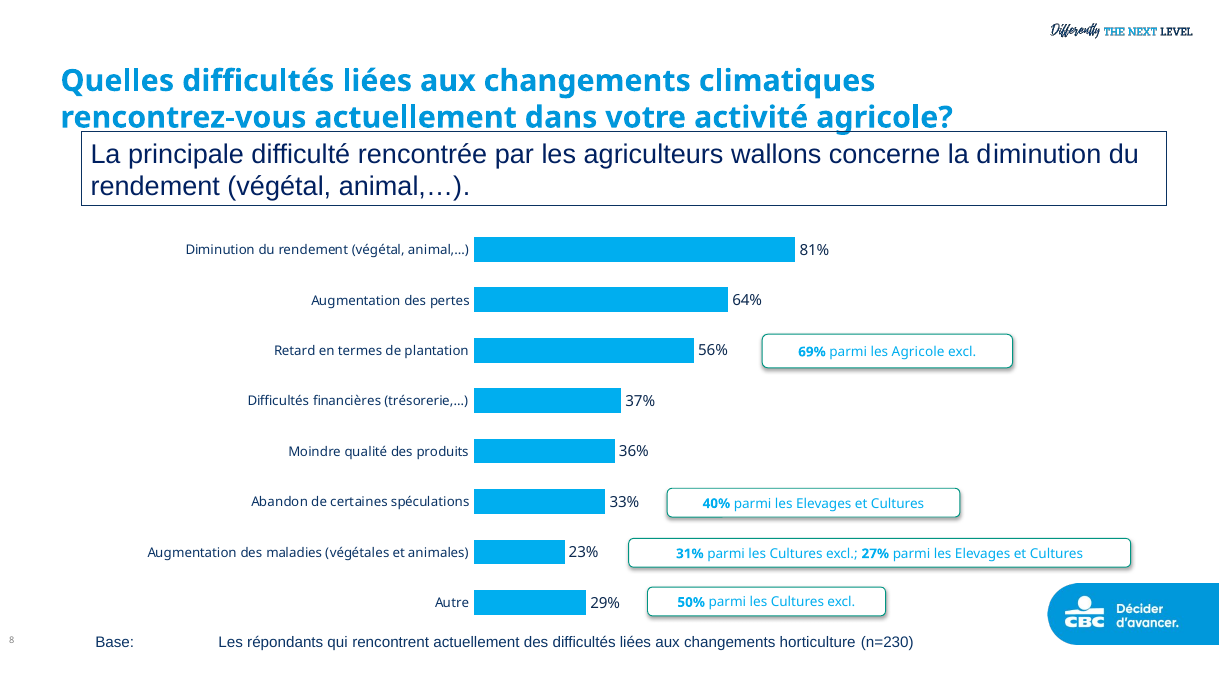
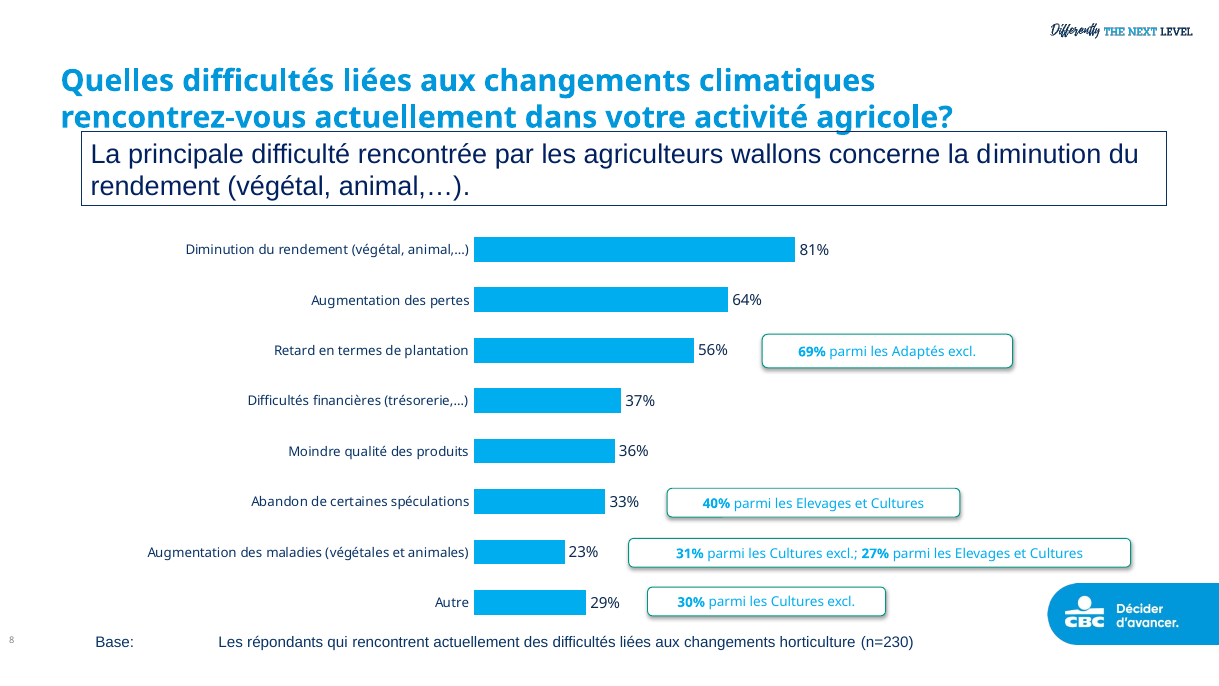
les Agricole: Agricole -> Adaptés (918, 352)
50%: 50% -> 30% (691, 602)
